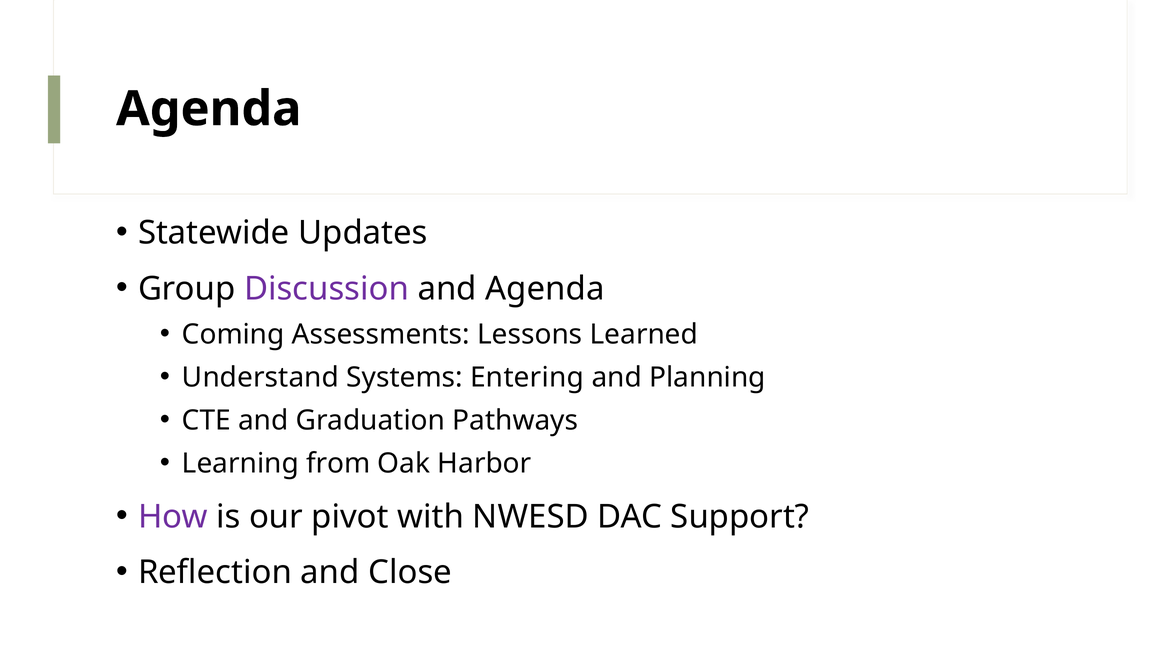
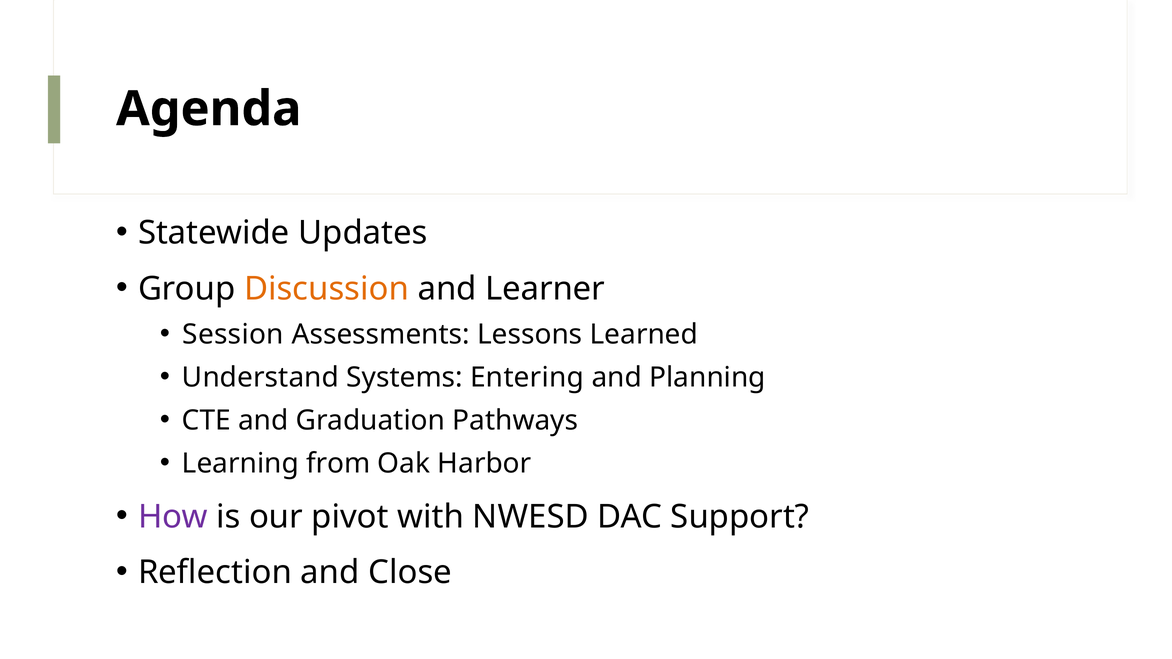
Discussion colour: purple -> orange (327, 289)
and Agenda: Agenda -> Learner (545, 289)
Coming: Coming -> Session (233, 334)
